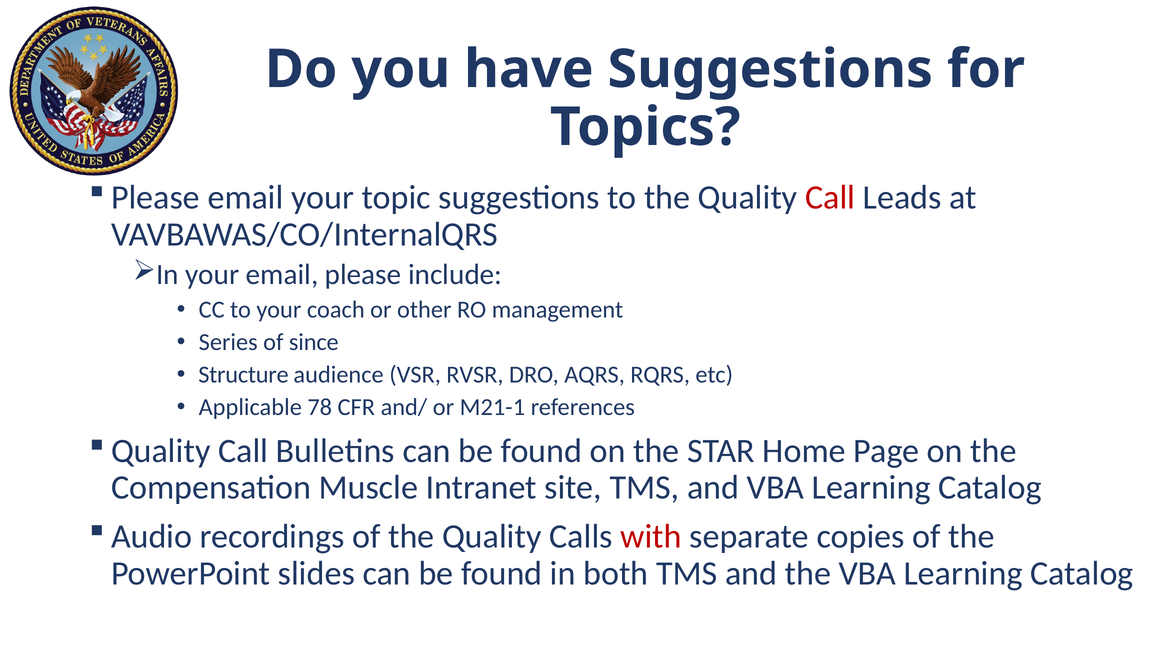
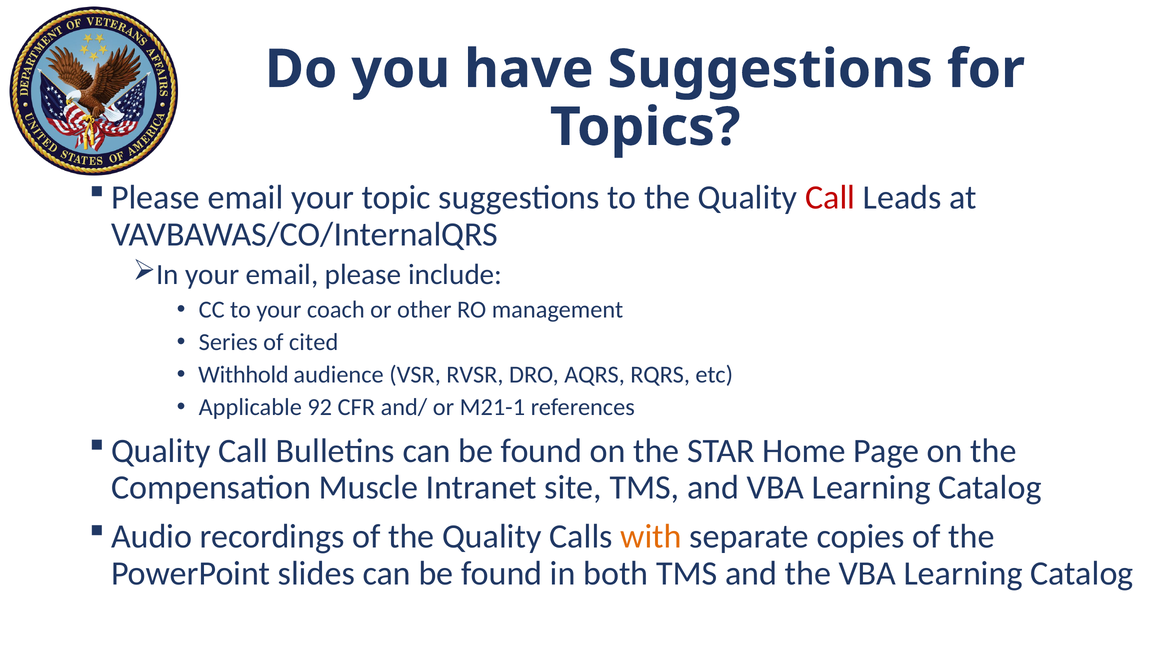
since: since -> cited (314, 342)
Structure: Structure -> Withhold (243, 375)
78: 78 -> 92 (320, 407)
with colour: red -> orange (651, 536)
